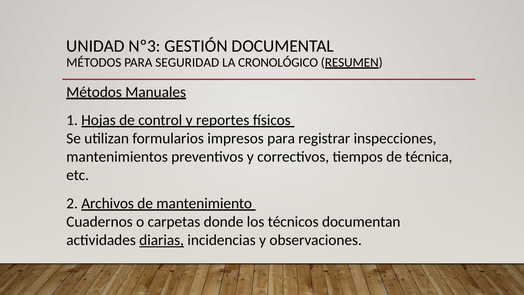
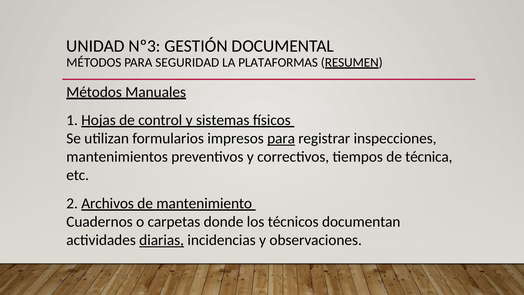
CRONOLÓGICO: CRONOLÓGICO -> PLATAFORMAS (278, 62)
reportes: reportes -> sistemas (223, 120)
para underline: none -> present (281, 138)
